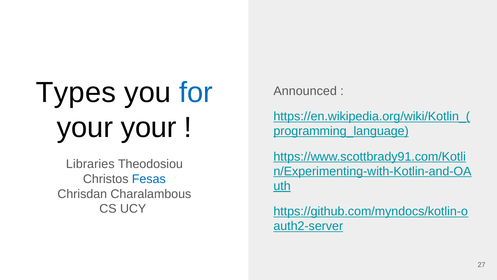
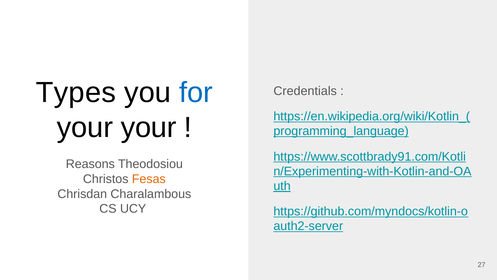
Announced: Announced -> Credentials (305, 91)
Libraries: Libraries -> Reasons (90, 164)
Fesas colour: blue -> orange (149, 179)
